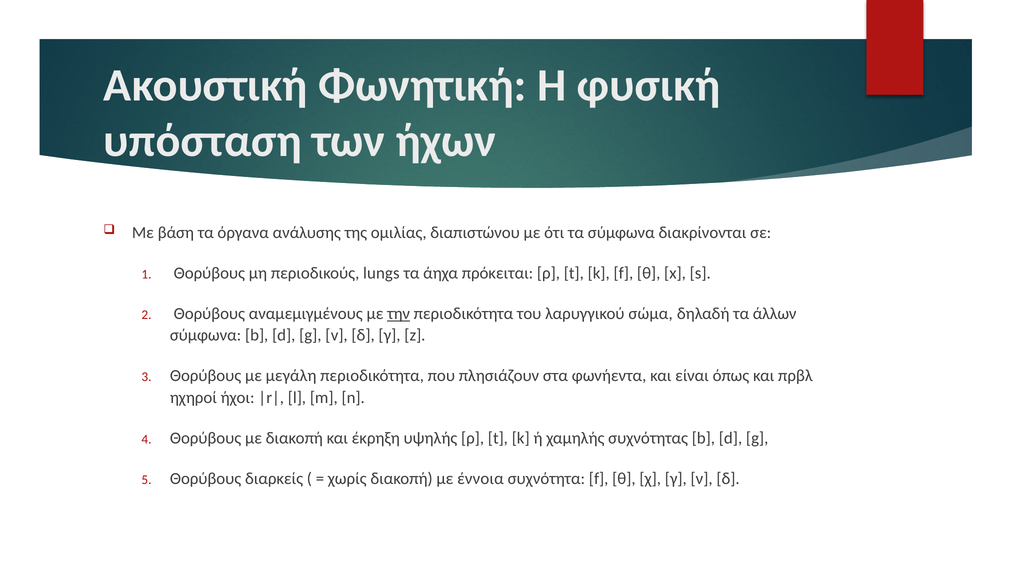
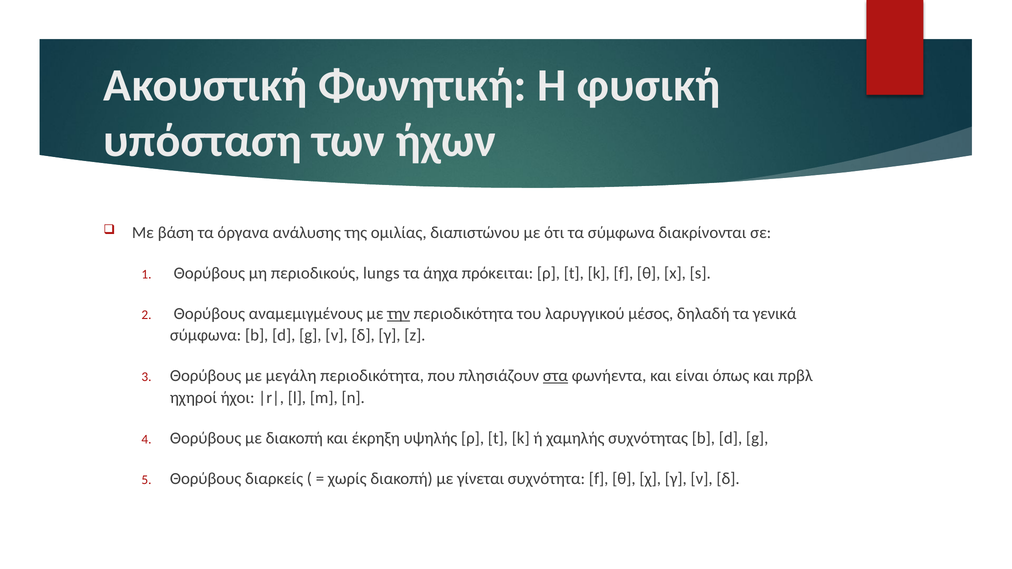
σώμα: σώμα -> μέσος (651, 314)
άλλων: άλλων -> γενικά (775, 314)
στα underline: none -> present (556, 376)
έννοια: έννοια -> γίνεται (481, 479)
